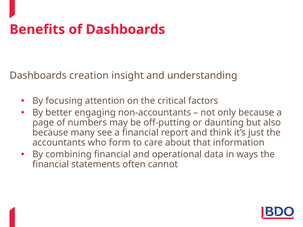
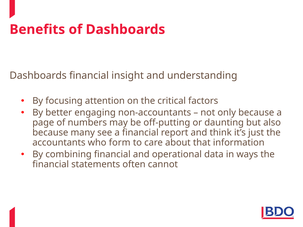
Dashboards creation: creation -> financial (89, 76)
